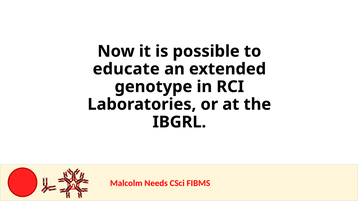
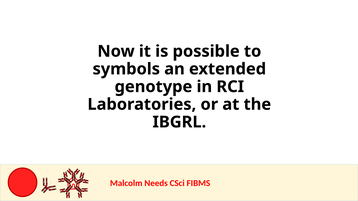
educate: educate -> symbols (126, 69)
